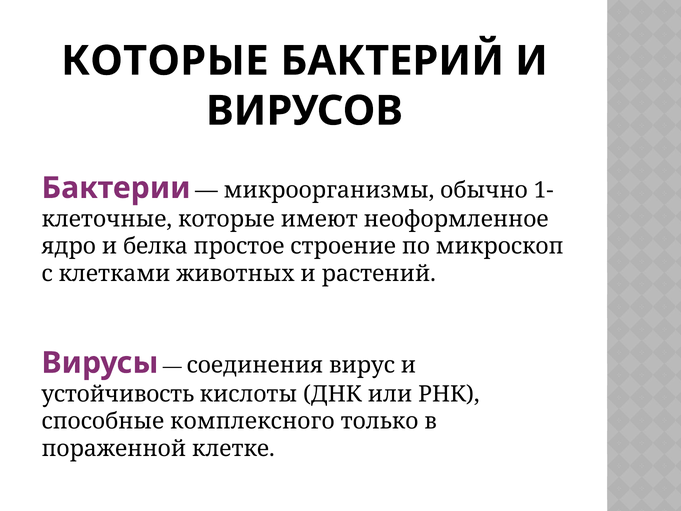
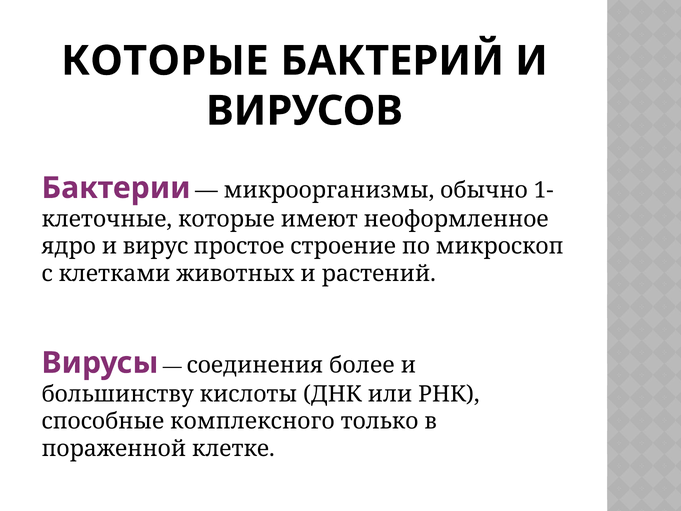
белка: белка -> вирус (155, 246)
вирус: вирус -> более (362, 365)
устойчивость: устойчивость -> большинству (118, 394)
